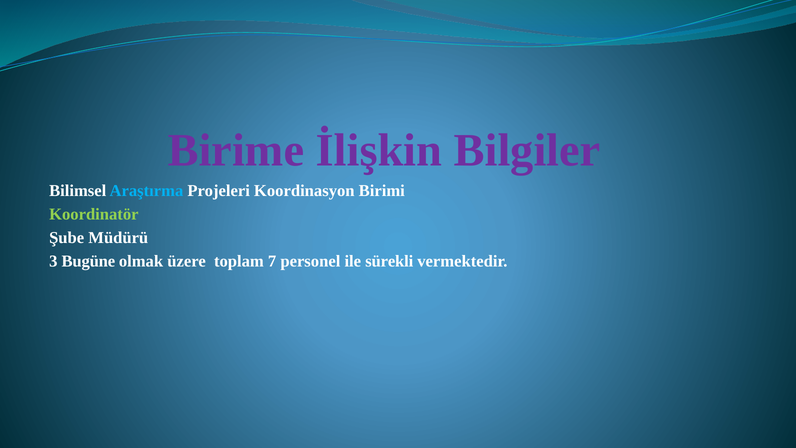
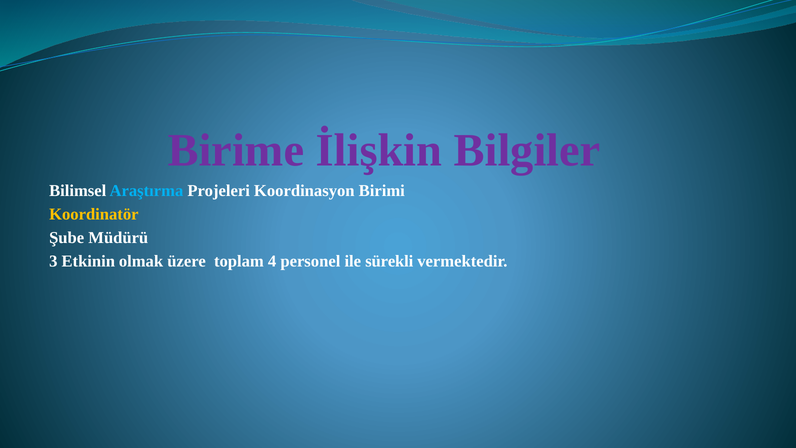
Koordinatör colour: light green -> yellow (94, 214)
Bugüne: Bugüne -> Etkinin (88, 261)
7: 7 -> 4 (272, 261)
